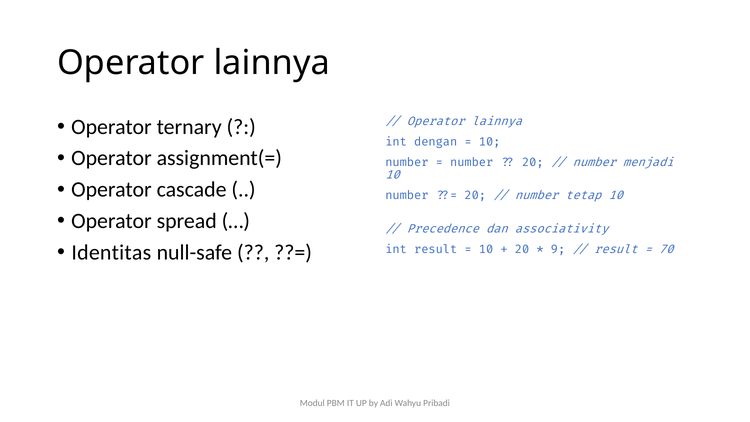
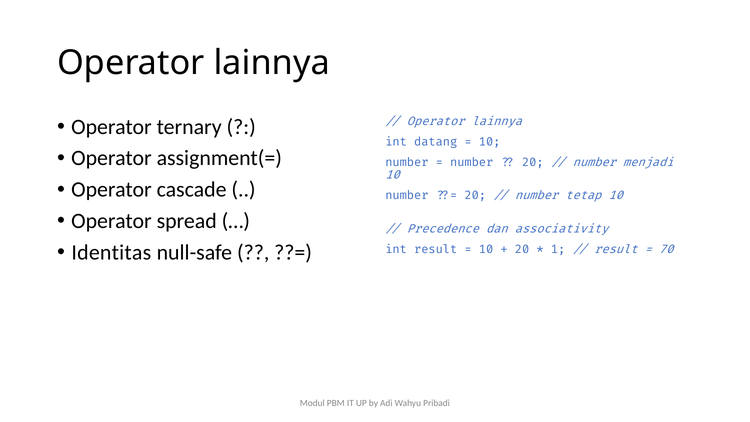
dengan: dengan -> datang (436, 142)
9: 9 -> 1 (558, 249)
